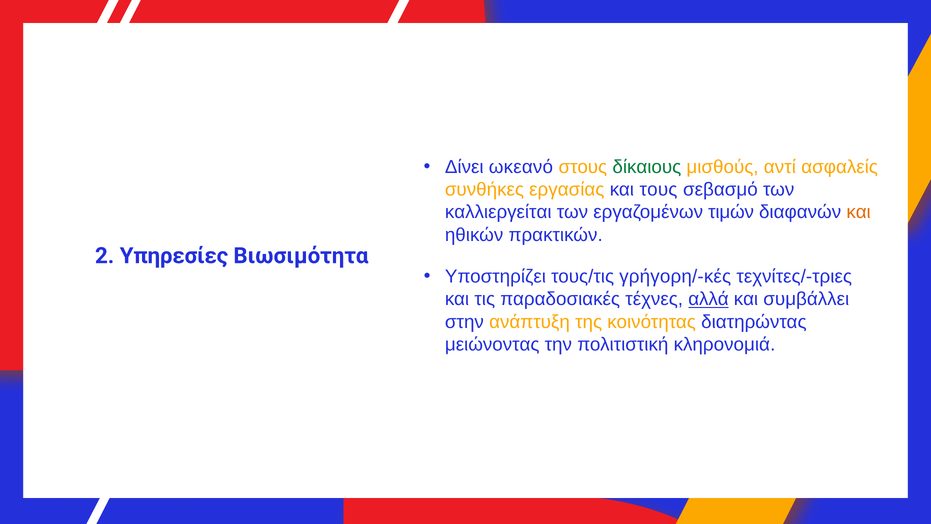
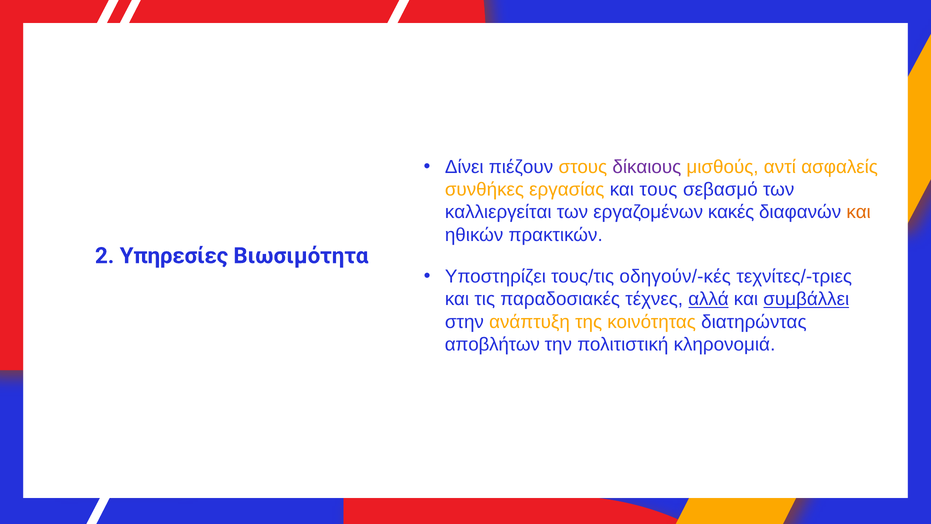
ωκεανό: ωκεανό -> πιέζουν (521, 167)
δίκαιους colour: green -> purple (647, 167)
τιμών: τιμών -> κακές (731, 212)
γρήγορη/-κές: γρήγορη/-κές -> οδηγούν/-κές (675, 277)
συμβάλλει underline: none -> present (806, 299)
μειώνοντας: μειώνοντας -> αποβλήτων (492, 344)
